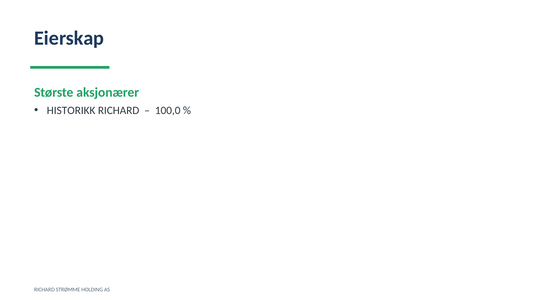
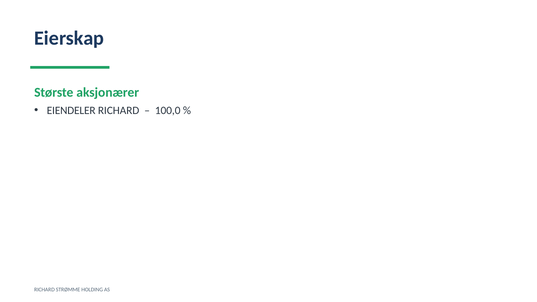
HISTORIKK: HISTORIKK -> EIENDELER (71, 110)
